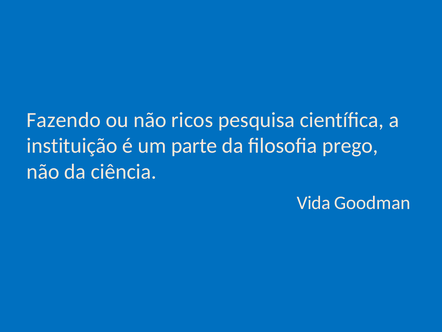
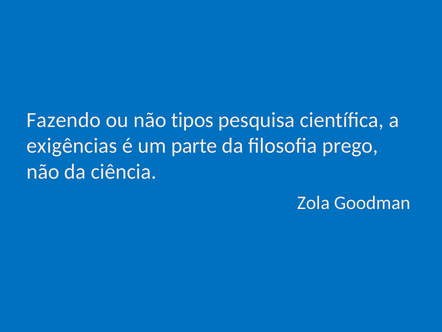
ricos: ricos -> tipos (192, 120)
instituição: instituição -> exigências (72, 146)
Vida: Vida -> Zola (314, 203)
